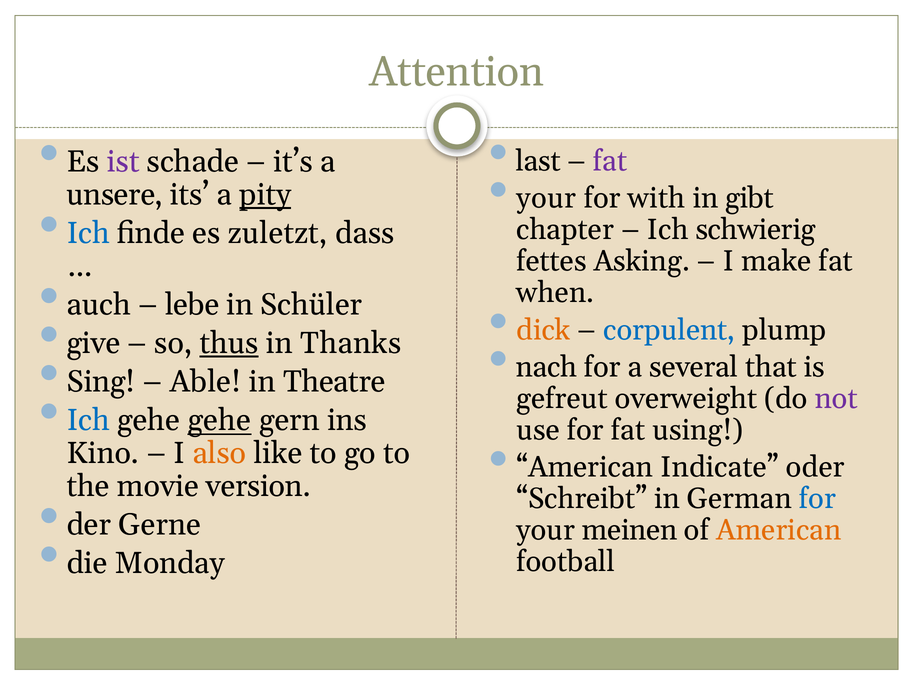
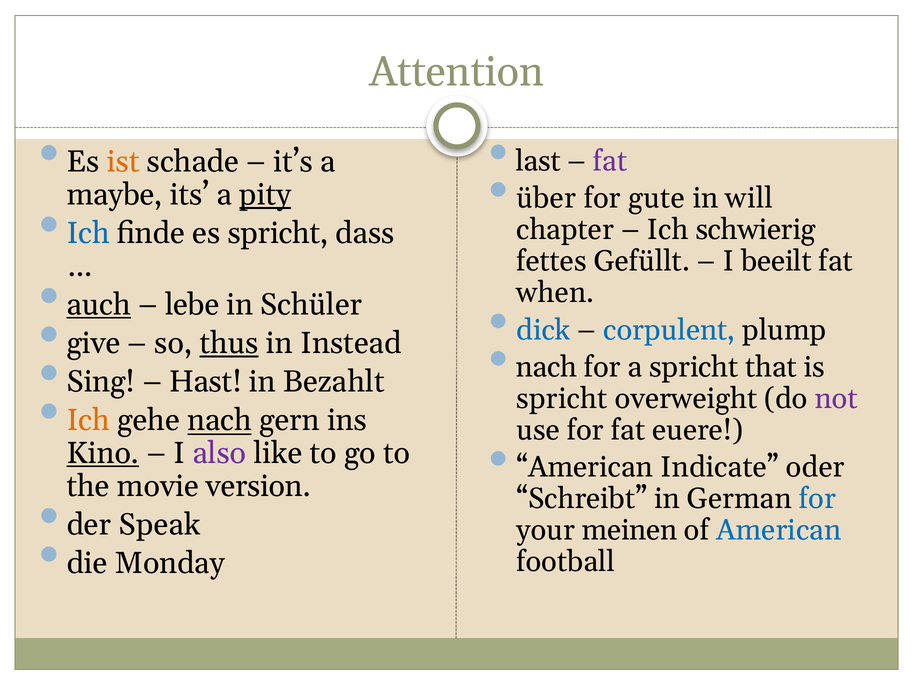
ist colour: purple -> orange (123, 162)
your: your -> über (546, 198)
with: with -> gute (656, 198)
gibt: gibt -> will (749, 198)
unsere: unsere -> maybe (115, 195)
es zuletzt: zuletzt -> spricht (278, 233)
Asking: Asking -> Gefüllt (642, 261)
make: make -> beeilt (776, 261)
auch underline: none -> present (99, 305)
dick colour: orange -> blue (543, 330)
Thanks: Thanks -> Instead (351, 344)
a several: several -> spricht (694, 367)
Able: Able -> Hast (206, 382)
Theatre: Theatre -> Bezahlt (334, 382)
gefreut: gefreut -> spricht (562, 399)
Ich colour: blue -> orange (88, 421)
gehe gehe: gehe -> nach (220, 421)
using: using -> euere (698, 430)
Kino underline: none -> present (103, 454)
also colour: orange -> purple (219, 454)
Gerne: Gerne -> Speak (160, 525)
American colour: orange -> blue (779, 531)
